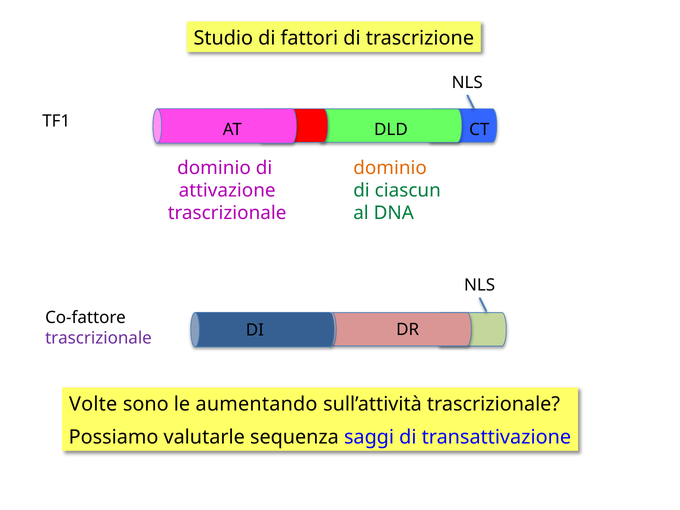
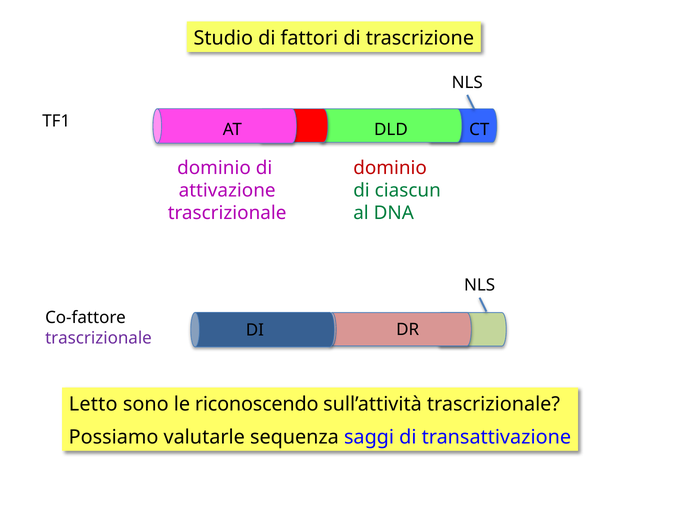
dominio colour: orange -> red (390, 168)
Volte: Volte -> Letto (93, 404)
aumentando: aumentando -> riconoscendo (257, 404)
